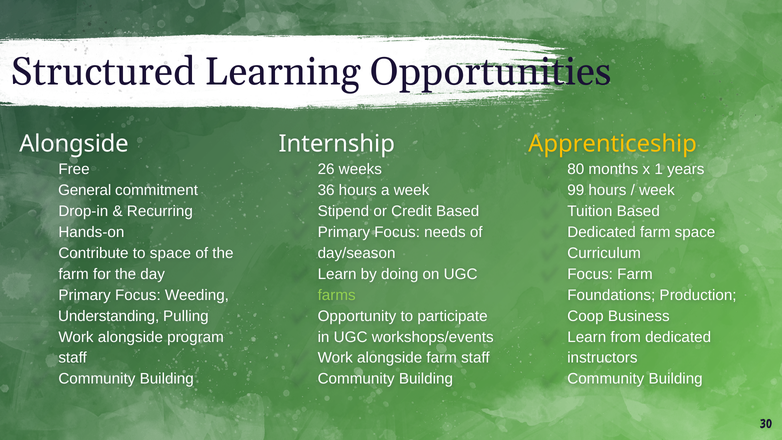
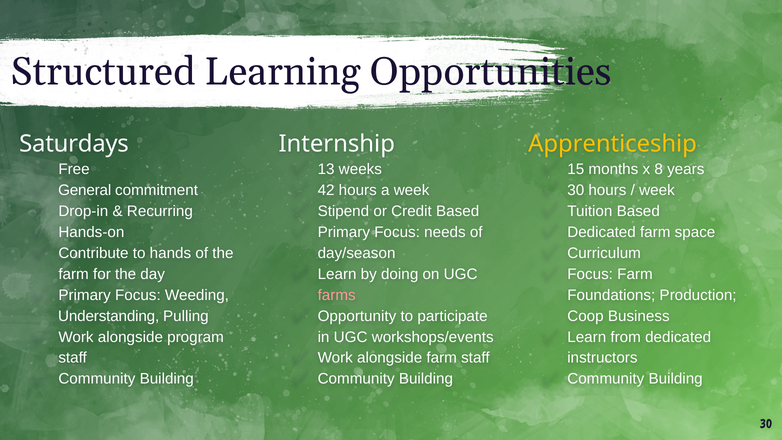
Alongside: Alongside -> Saturdays (74, 144)
26: 26 -> 13 (326, 169)
80: 80 -> 15 (576, 169)
1: 1 -> 8 (659, 169)
36: 36 -> 42 (326, 190)
99: 99 -> 30 (576, 190)
to space: space -> hands (170, 253)
farms colour: light green -> pink (337, 295)
